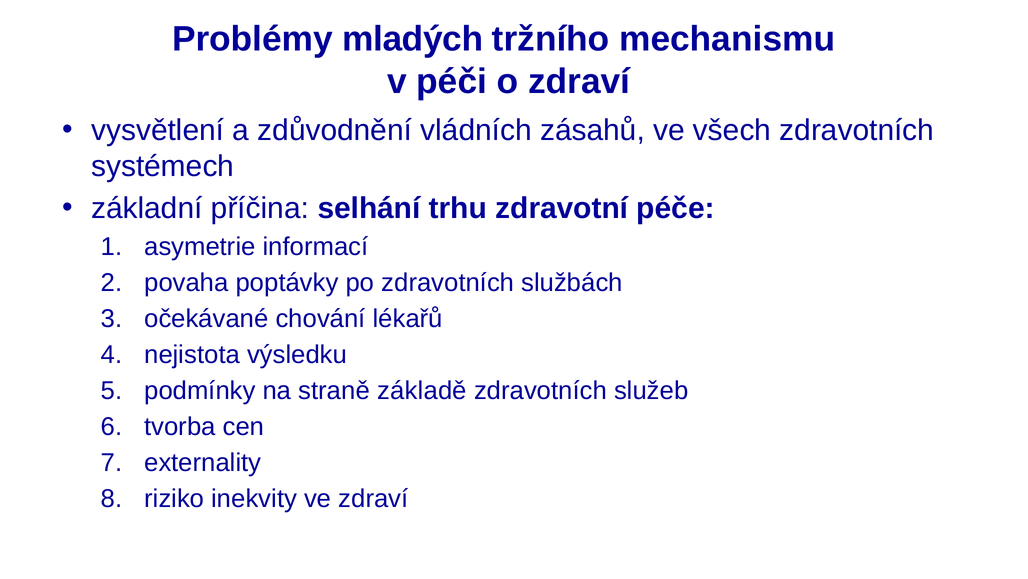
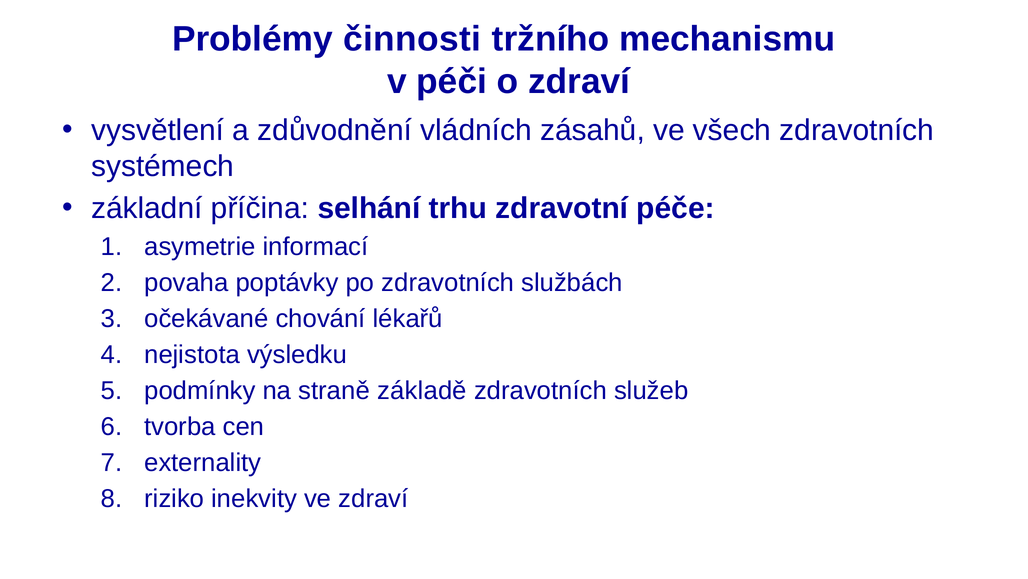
mladých: mladých -> činnosti (412, 39)
